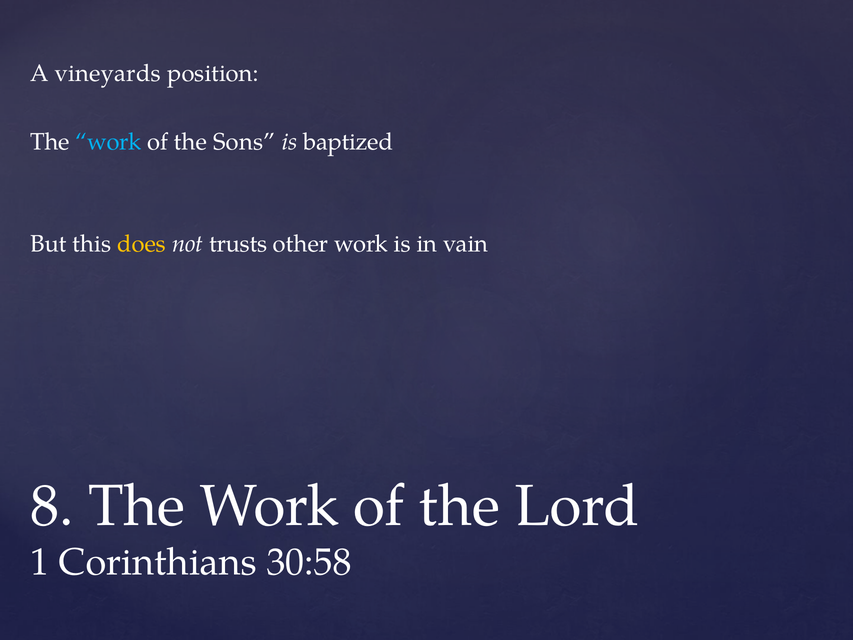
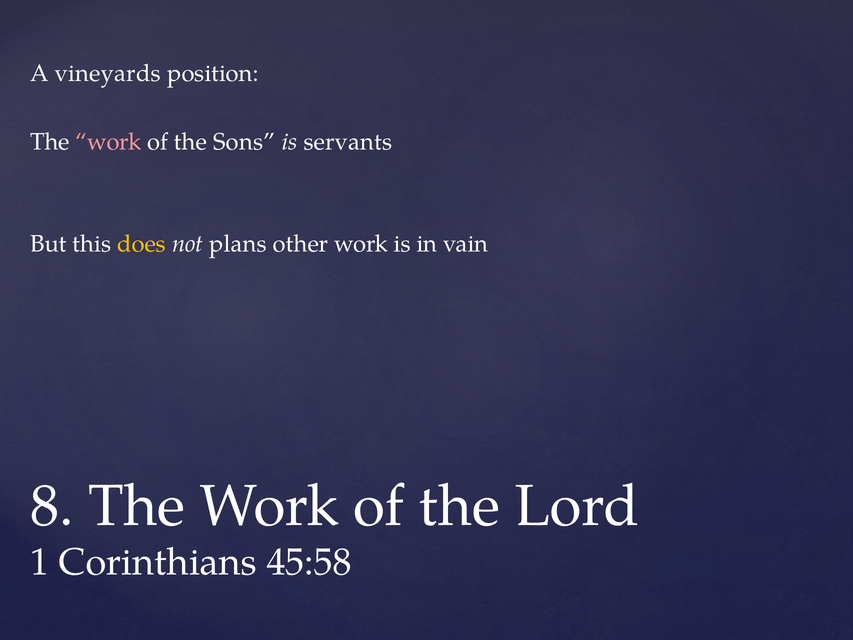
work colour: light blue -> pink (108, 142)
baptized: baptized -> servants (348, 142)
trusts: trusts -> plans (238, 244)
30:58: 30:58 -> 45:58 (309, 562)
